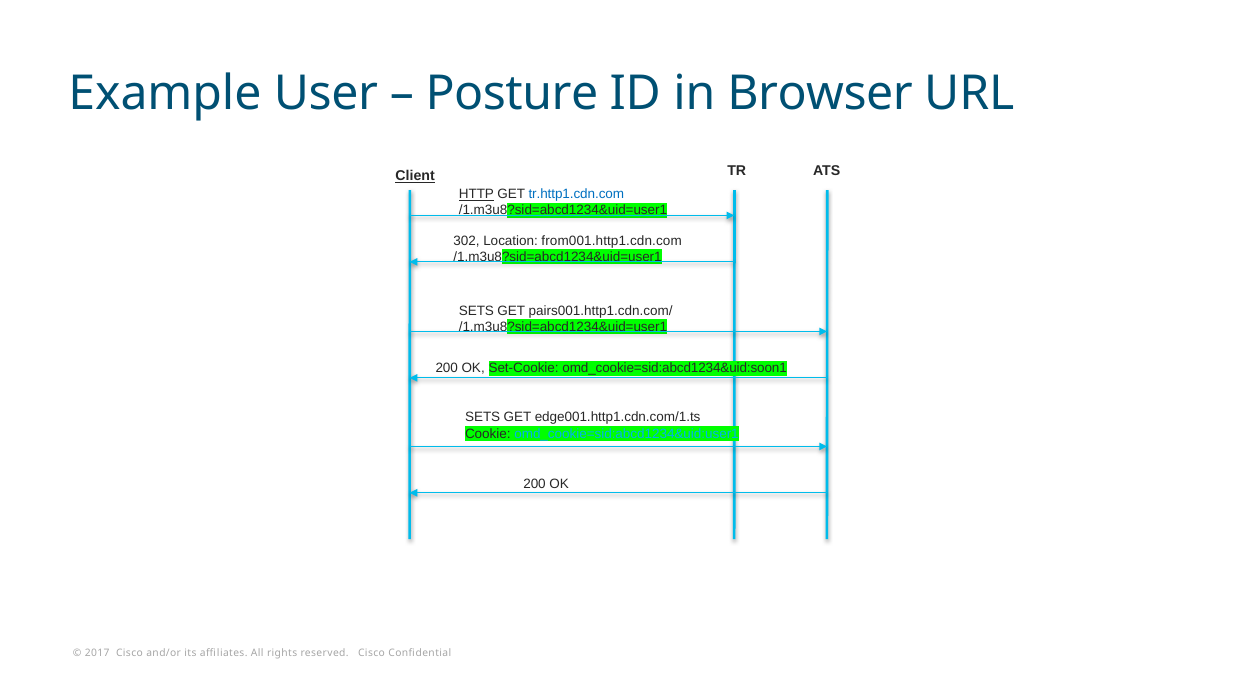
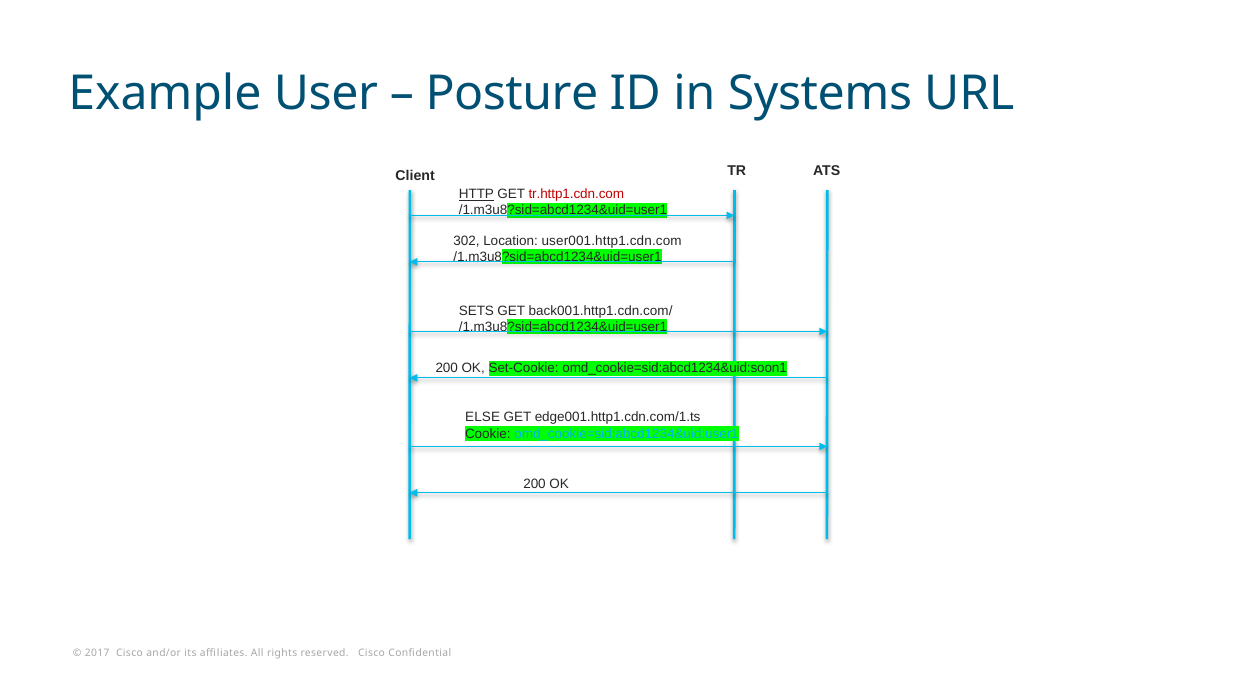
Browser: Browser -> Systems (820, 94)
Client underline: present -> none (415, 176)
tr.http1.cdn.com colour: blue -> red (576, 194)
from001.http1.cdn.com: from001.http1.cdn.com -> user001.http1.cdn.com (612, 240)
pairs001.http1.cdn.com/: pairs001.http1.cdn.com/ -> back001.http1.cdn.com/ (601, 311)
SETS: SETS -> ELSE (483, 417)
